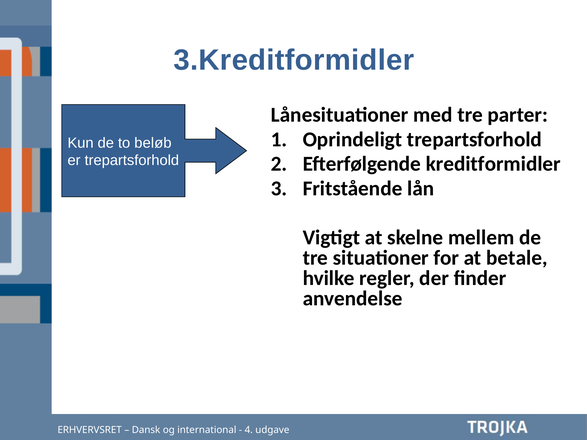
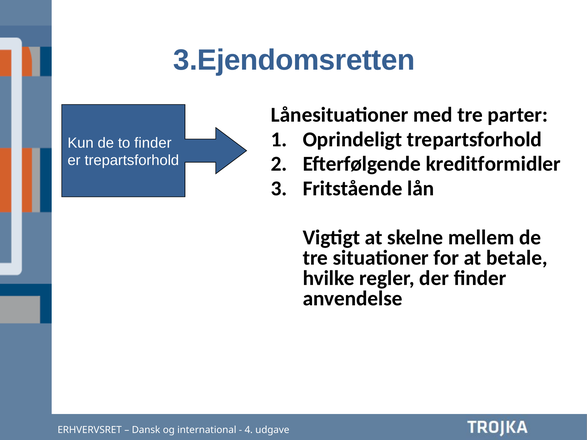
3.Kreditformidler: 3.Kreditformidler -> 3.Ejendomsretten (294, 60)
to beløb: beløb -> finder (153, 143)
